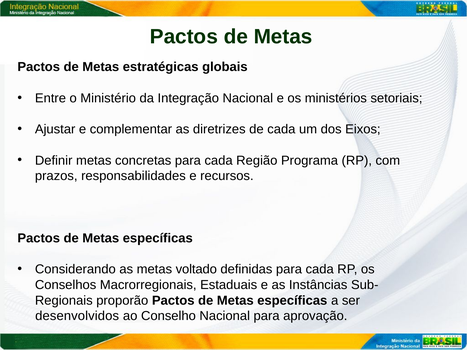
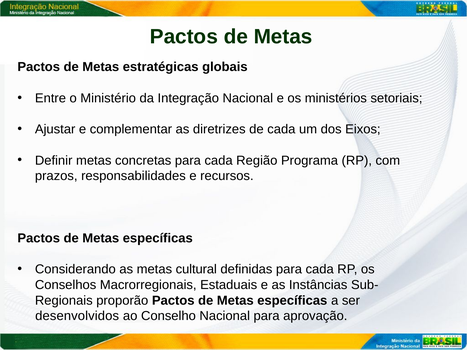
voltado: voltado -> cultural (196, 270)
